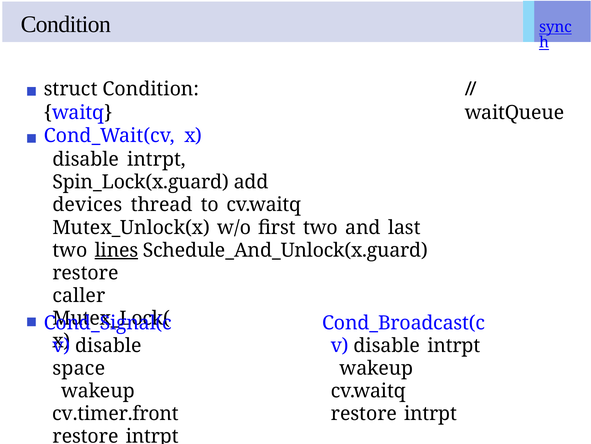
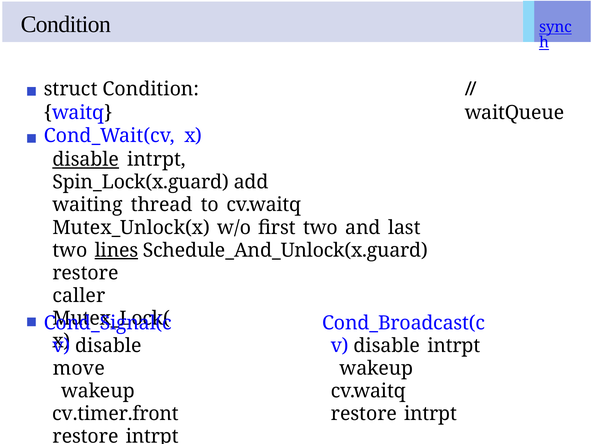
disable underline: none -> present (86, 159)
devices: devices -> waiting (88, 205)
space: space -> move (79, 368)
